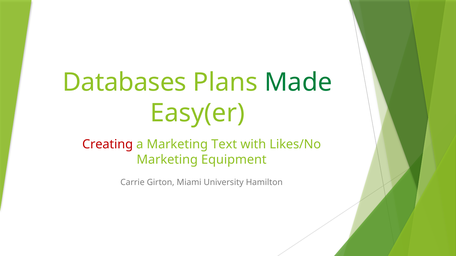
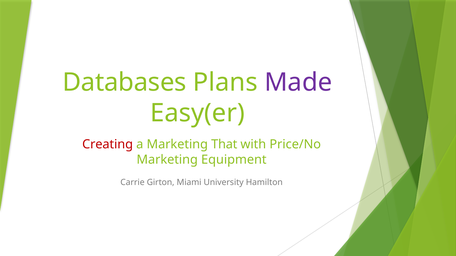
Made colour: green -> purple (298, 83)
Text: Text -> That (224, 145)
Likes/No: Likes/No -> Price/No (295, 145)
